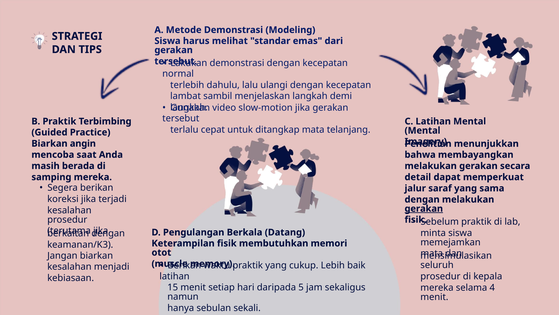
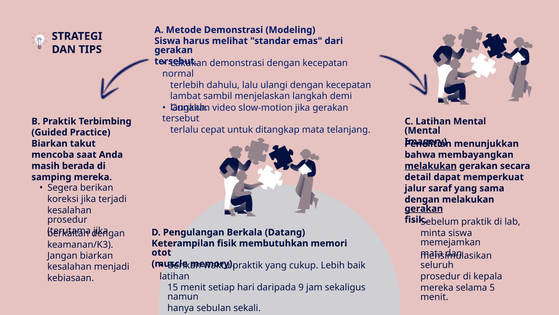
angin: angin -> takut (83, 143)
melakukan underline: none -> present (431, 166)
5: 5 -> 9 (301, 287)
4: 4 -> 5 (492, 287)
